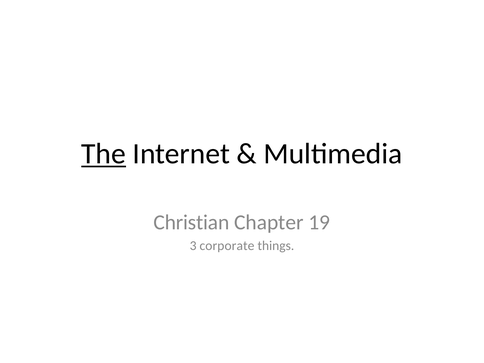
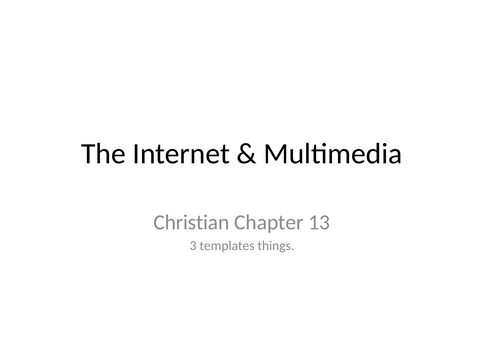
The underline: present -> none (104, 154)
19: 19 -> 13 (319, 223)
corporate: corporate -> templates (227, 246)
